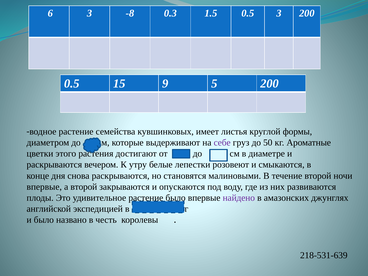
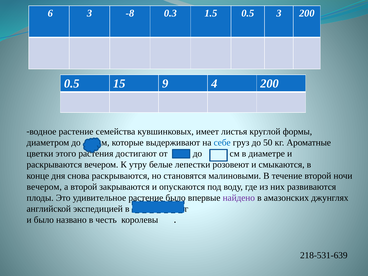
5: 5 -> 4 (214, 83)
себе colour: purple -> blue (222, 143)
впервые: впервые -> вечером (44, 187)
